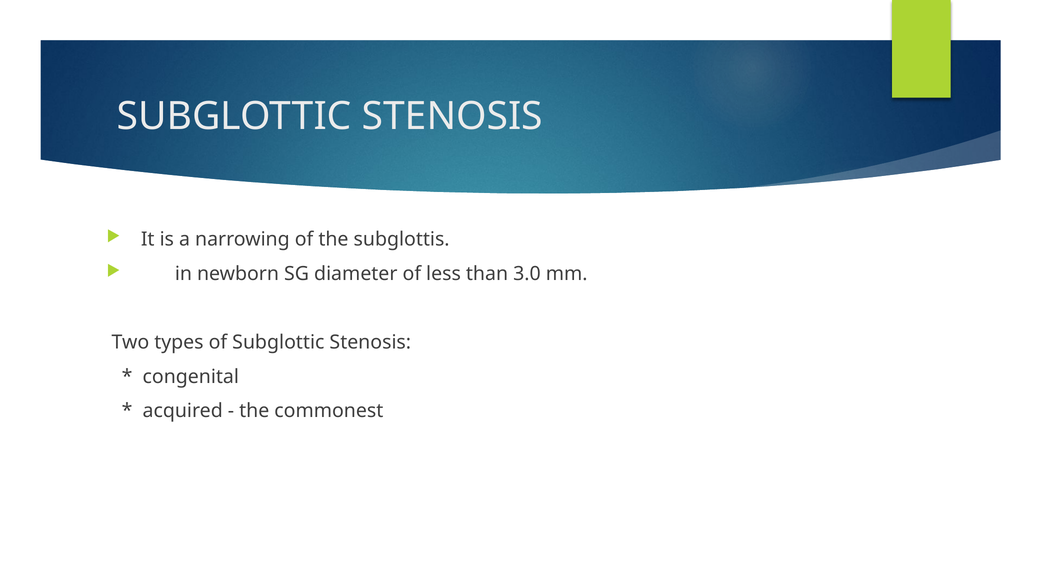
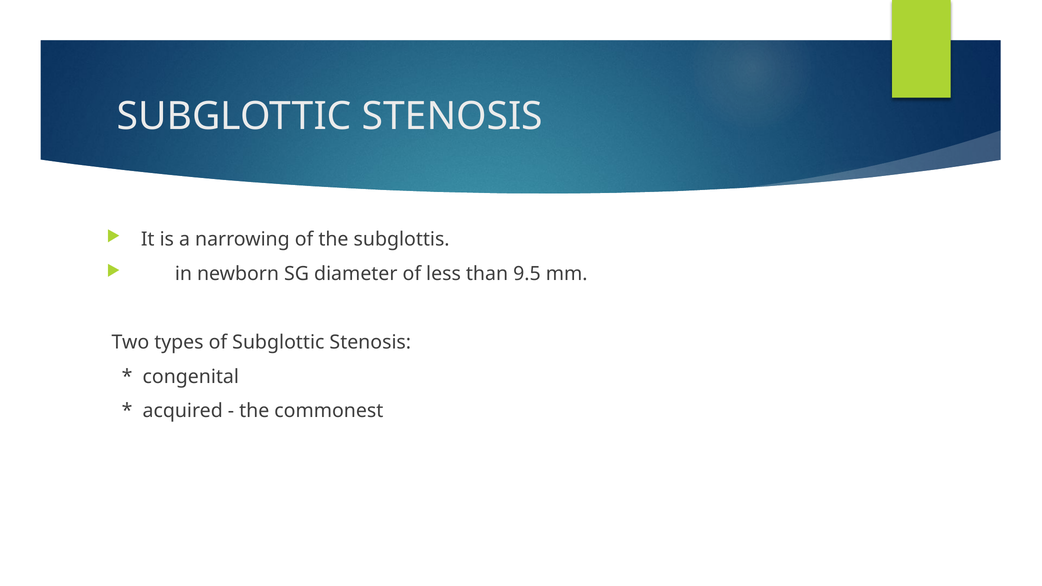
3.0: 3.0 -> 9.5 (527, 274)
